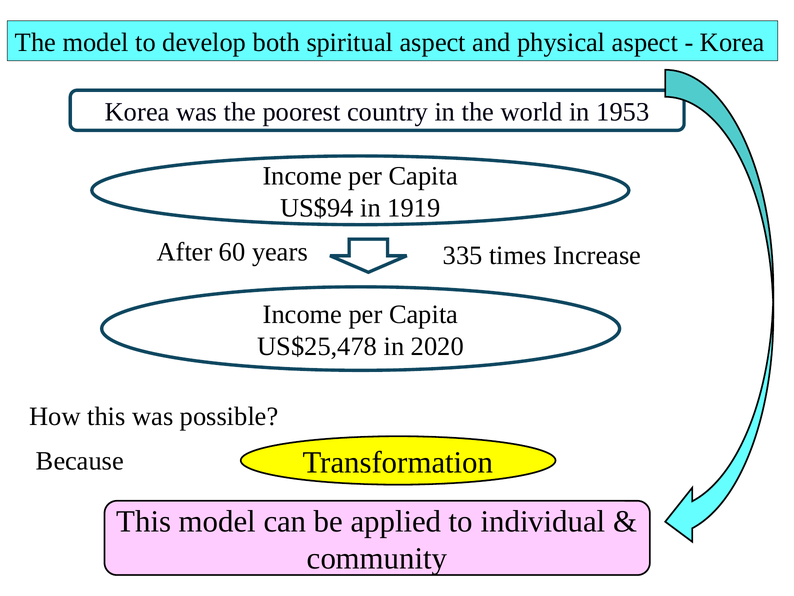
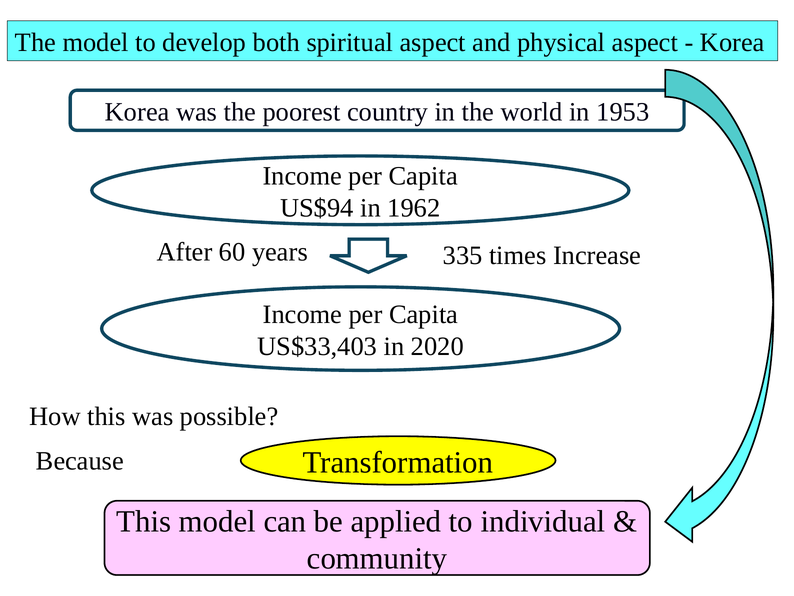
1919: 1919 -> 1962 (414, 208)
US$25,478: US$25,478 -> US$33,403 (317, 346)
